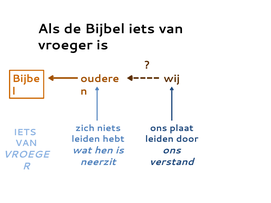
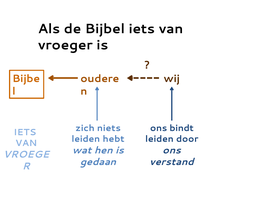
plaat: plaat -> bindt (182, 128)
neerzit: neerzit -> gedaan (98, 162)
